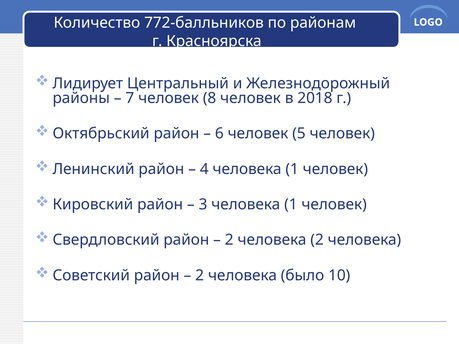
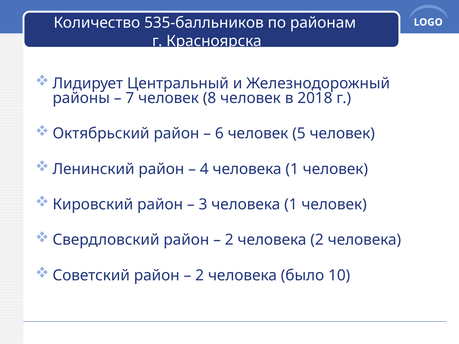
772-балльников: 772-балльников -> 535-балльников (204, 23)
